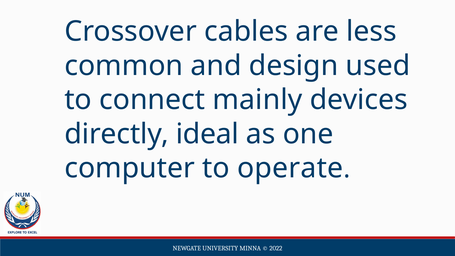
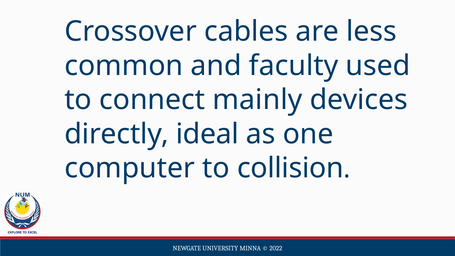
design: design -> faculty (294, 66)
operate: operate -> collision (290, 168)
